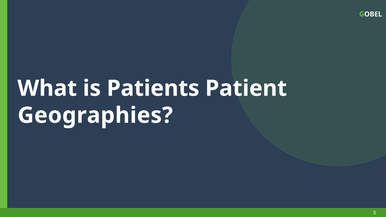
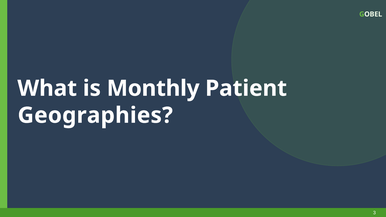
Patients: Patients -> Monthly (153, 88)
